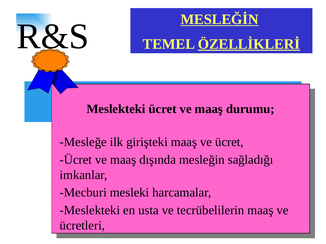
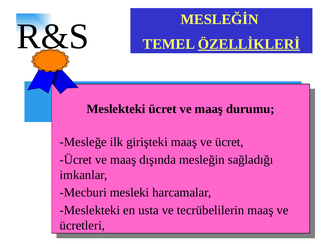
MESLEĞİN underline: present -> none (220, 19)
